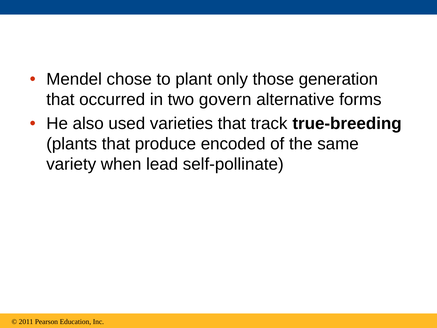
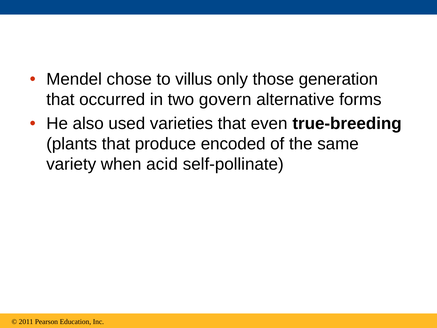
plant: plant -> villus (194, 79)
track: track -> even (269, 123)
lead: lead -> acid (162, 164)
